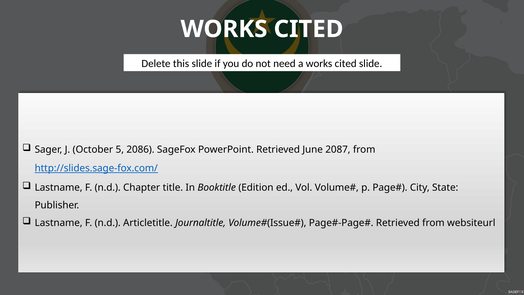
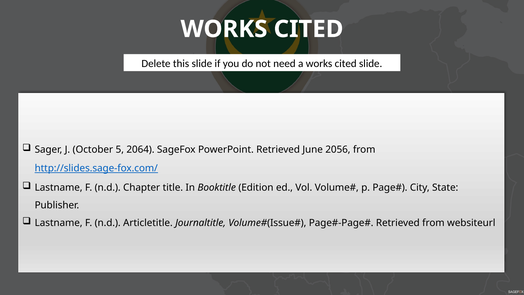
2086: 2086 -> 2064 (140, 150)
2087: 2087 -> 2056 (338, 150)
